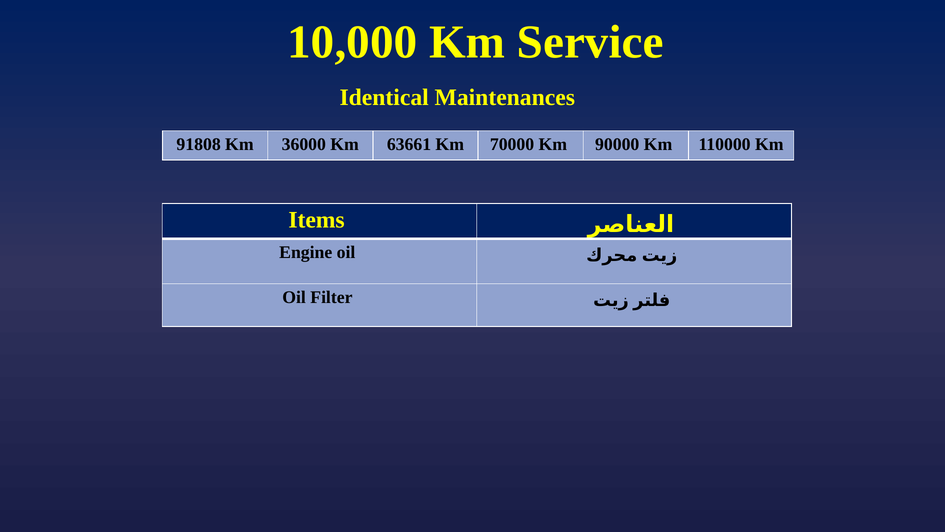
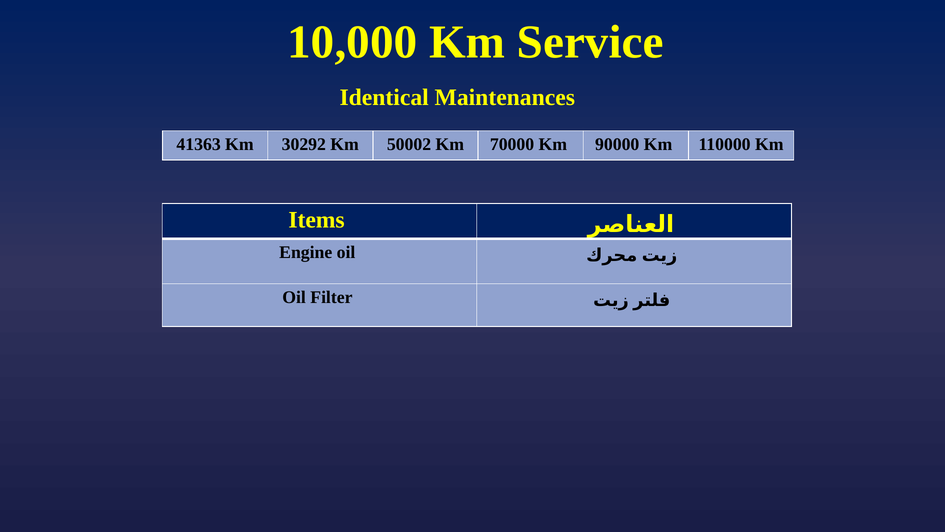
91808: 91808 -> 41363 (199, 144)
36000: 36000 -> 30292 (304, 144)
63661: 63661 -> 50002 (409, 144)
